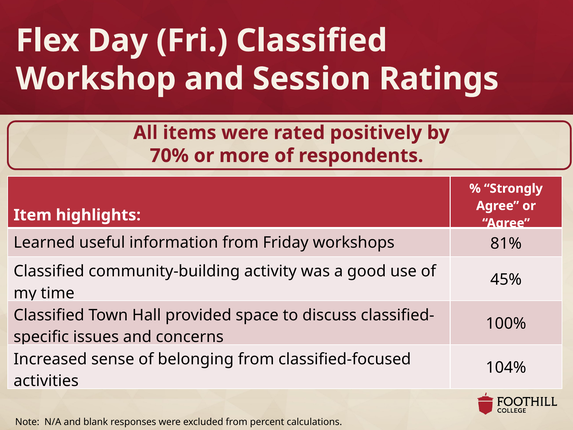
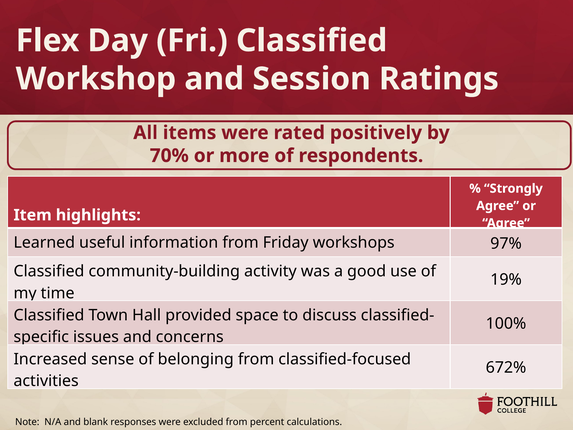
81%: 81% -> 97% (506, 243)
45%: 45% -> 19% (506, 279)
104%: 104% -> 672% (506, 367)
